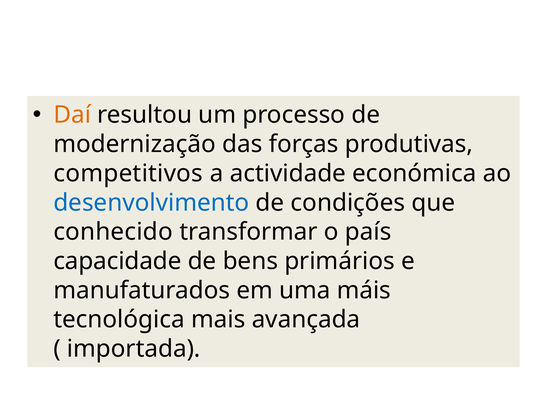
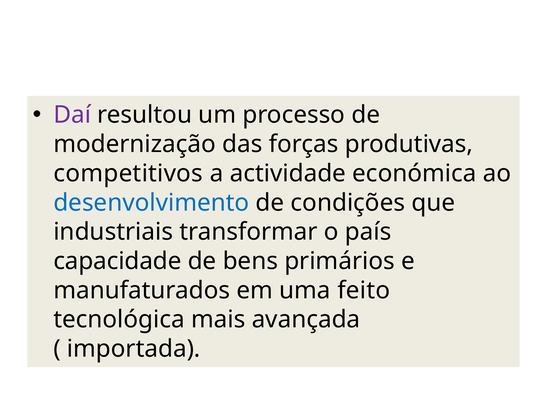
Daí colour: orange -> purple (72, 115)
conhecido: conhecido -> industriais (113, 231)
máis: máis -> feito (364, 290)
